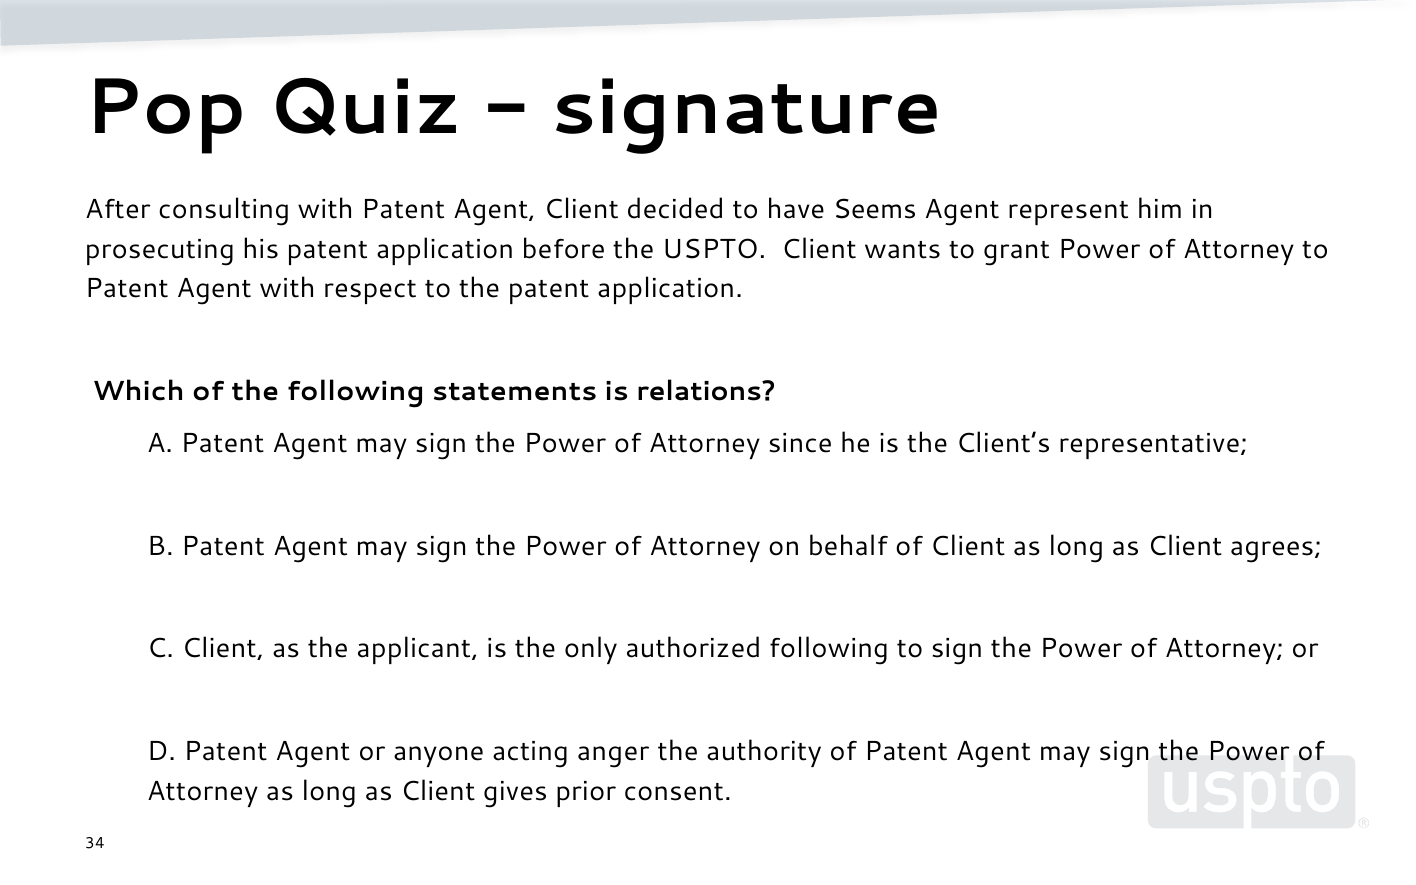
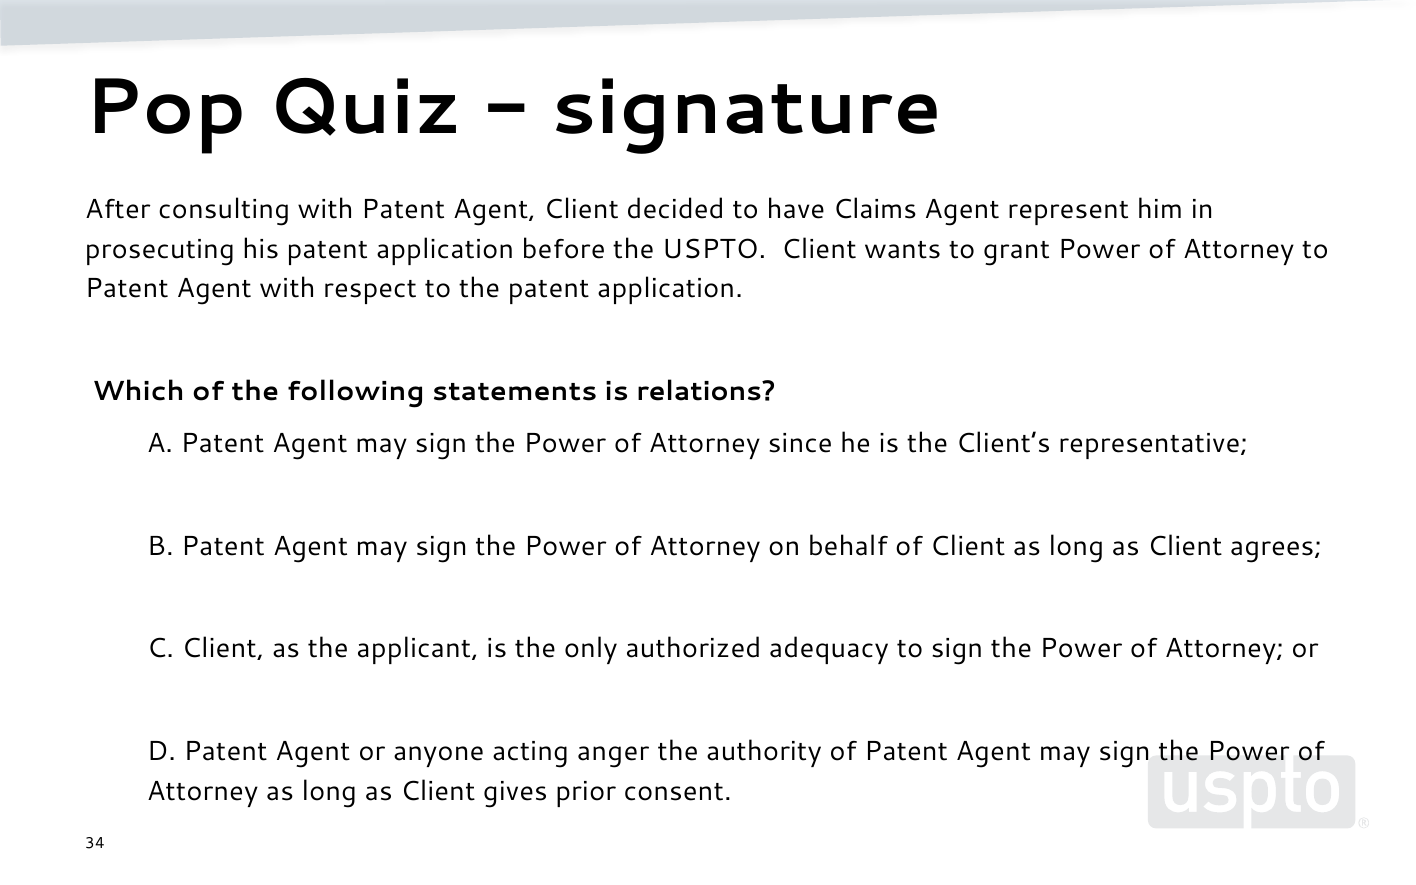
Seems: Seems -> Claims (875, 209)
authorized following: following -> adequacy (829, 649)
